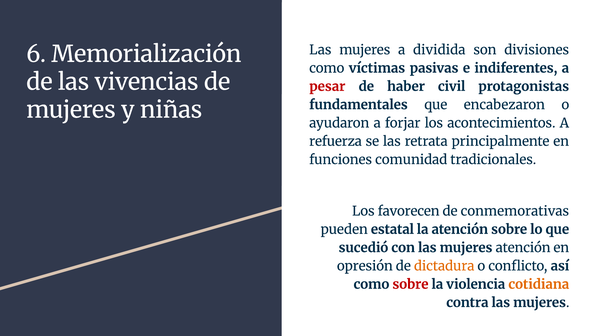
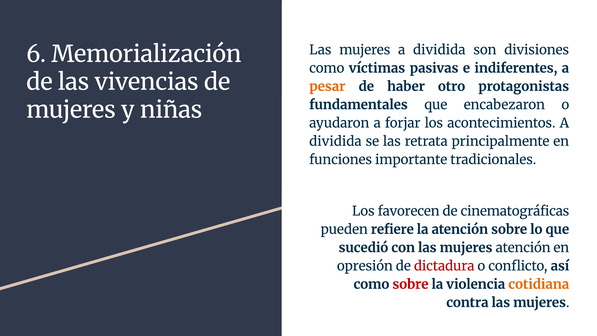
pesar colour: red -> orange (327, 86)
civil: civil -> otro (452, 86)
refuerza: refuerza -> dividida (335, 141)
comunidad: comunidad -> importante (411, 160)
conmemorativas: conmemorativas -> cinematográficas (515, 211)
estatal: estatal -> refiere (392, 229)
dictadura colour: orange -> red (444, 266)
